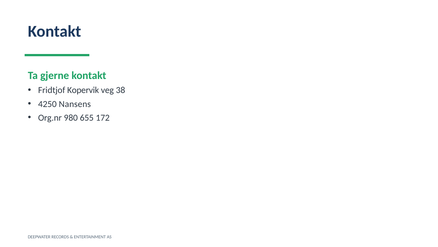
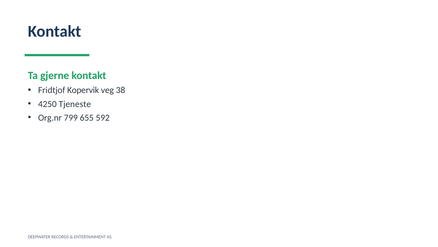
Nansens: Nansens -> Tjeneste (75, 104)
980: 980 -> 799 (71, 117)
172: 172 -> 592 (103, 117)
